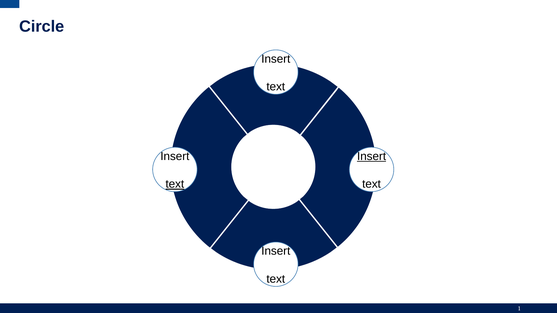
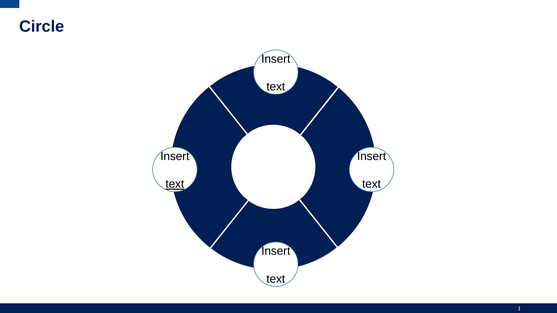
Insert underline: present -> none (372, 156)
